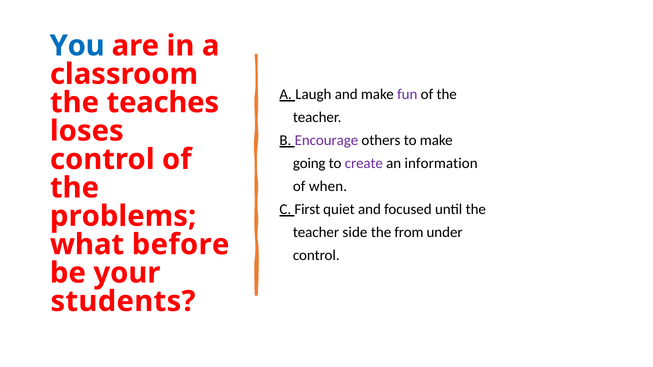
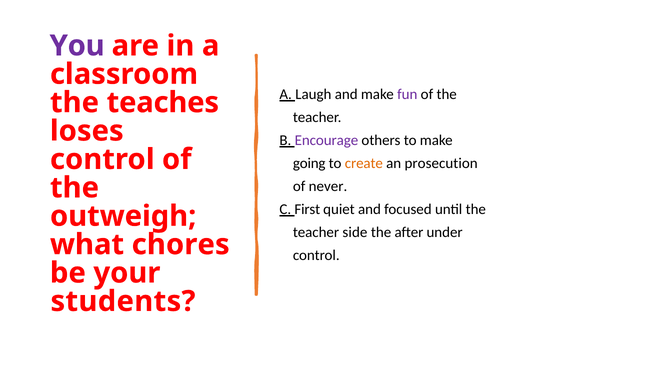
You colour: blue -> purple (77, 46)
create colour: purple -> orange (364, 164)
information: information -> prosecution (441, 164)
when: when -> never (328, 187)
problems: problems -> outweigh (123, 216)
from: from -> after (409, 233)
before: before -> chores (181, 245)
